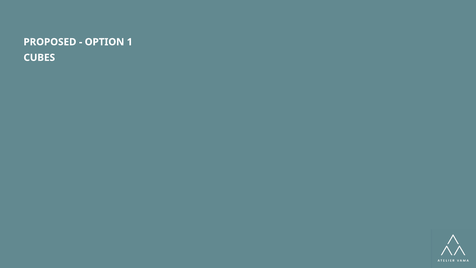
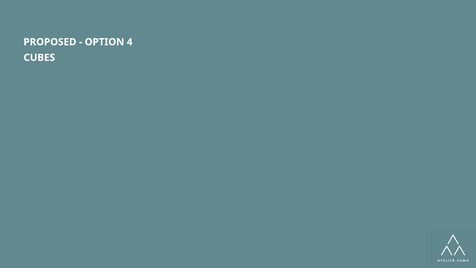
1: 1 -> 4 (130, 42)
